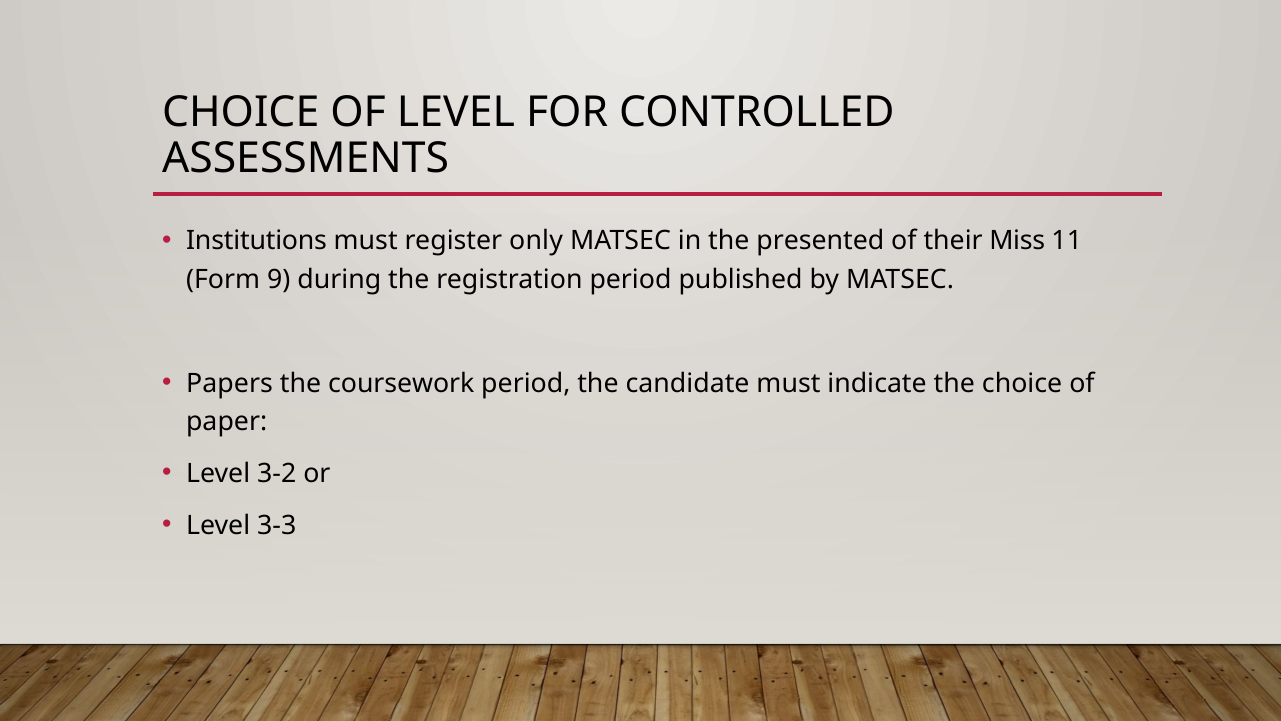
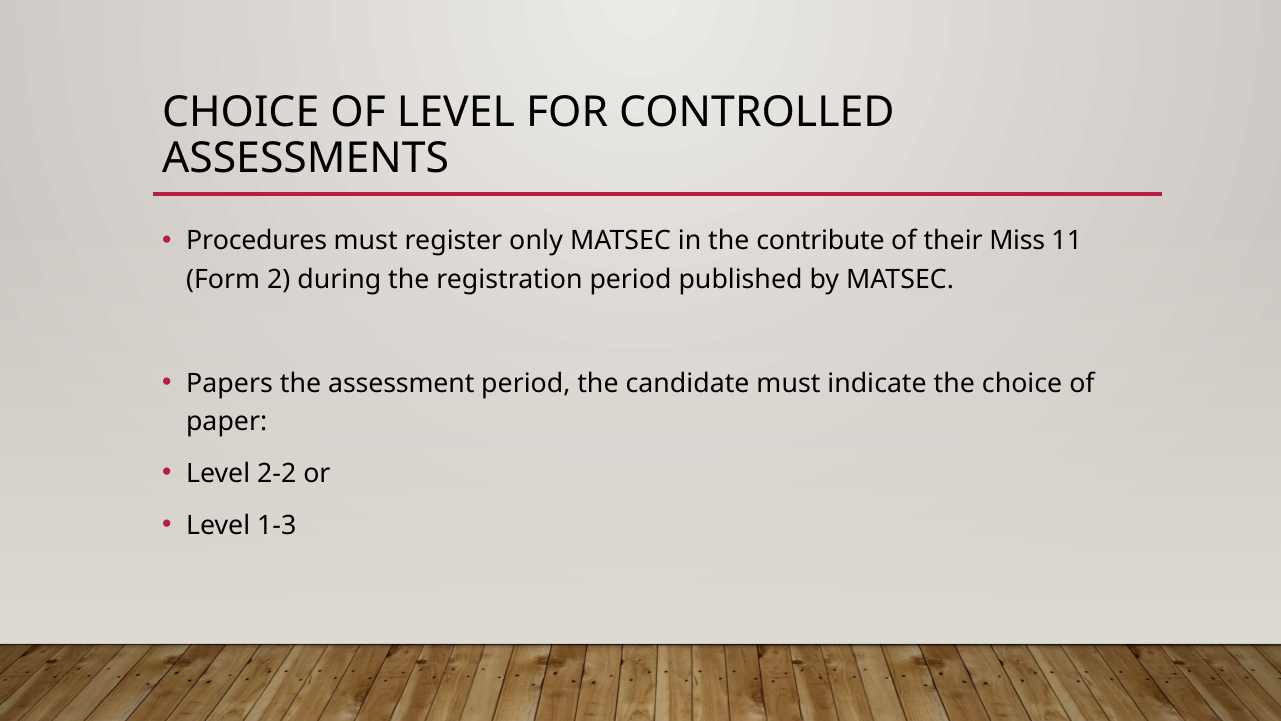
Institutions: Institutions -> Procedures (257, 241)
presented: presented -> contribute (820, 241)
9: 9 -> 2 (279, 279)
coursework: coursework -> assessment (401, 383)
3-2: 3-2 -> 2-2 (277, 473)
3-3: 3-3 -> 1-3 (277, 525)
